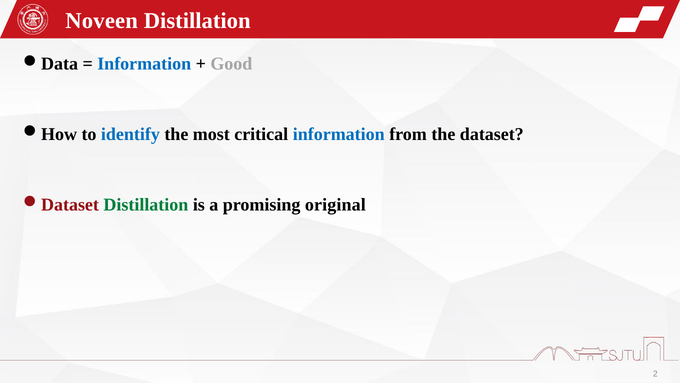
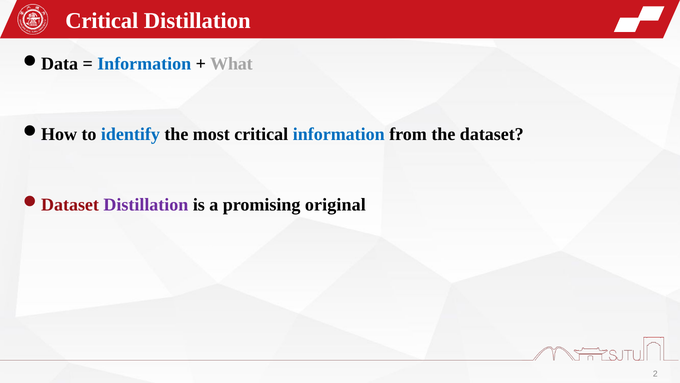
Noveen: Noveen -> Critical (102, 21)
Good: Good -> What (231, 64)
Distillation colour: green -> purple (146, 204)
